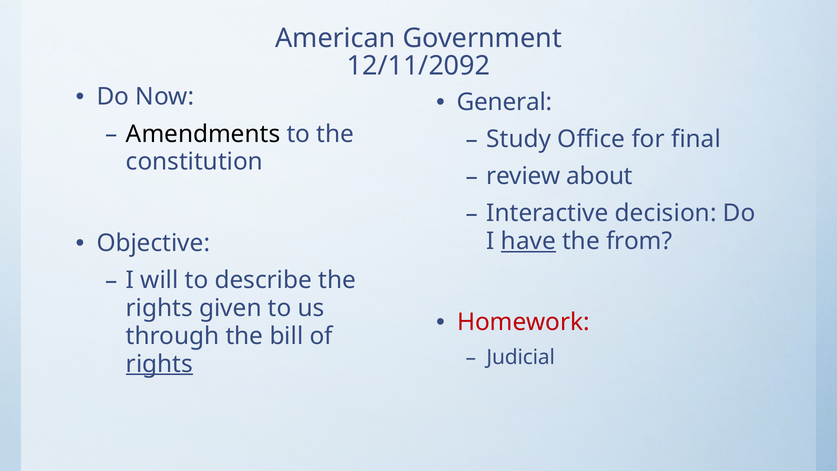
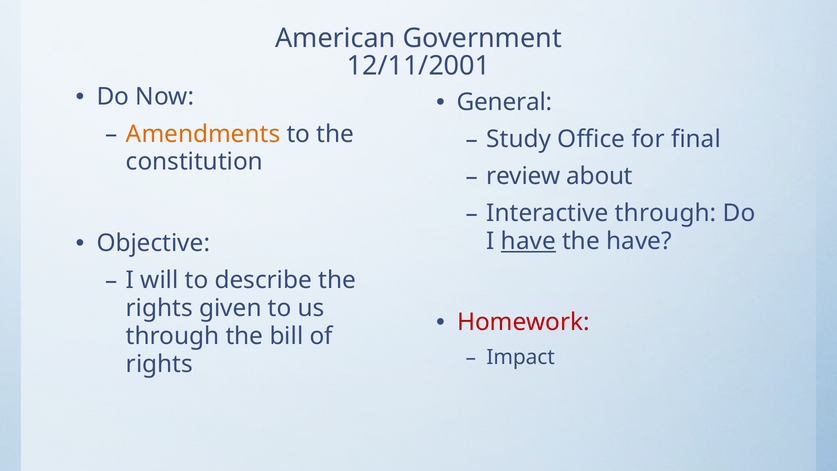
12/11/2092: 12/11/2092 -> 12/11/2001 (418, 66)
Amendments colour: black -> orange (203, 134)
Interactive decision: decision -> through (666, 213)
the from: from -> have (639, 241)
Judicial: Judicial -> Impact (521, 357)
rights underline: present -> none (159, 364)
